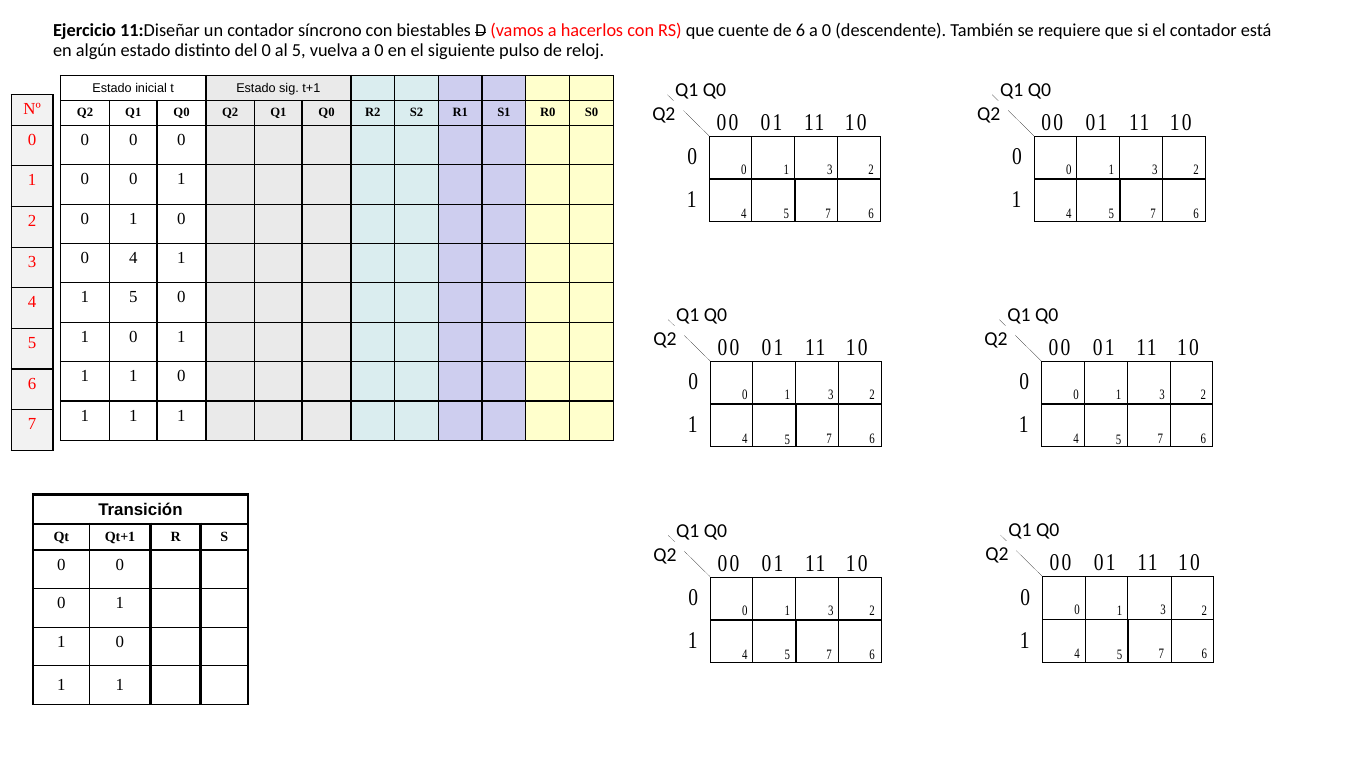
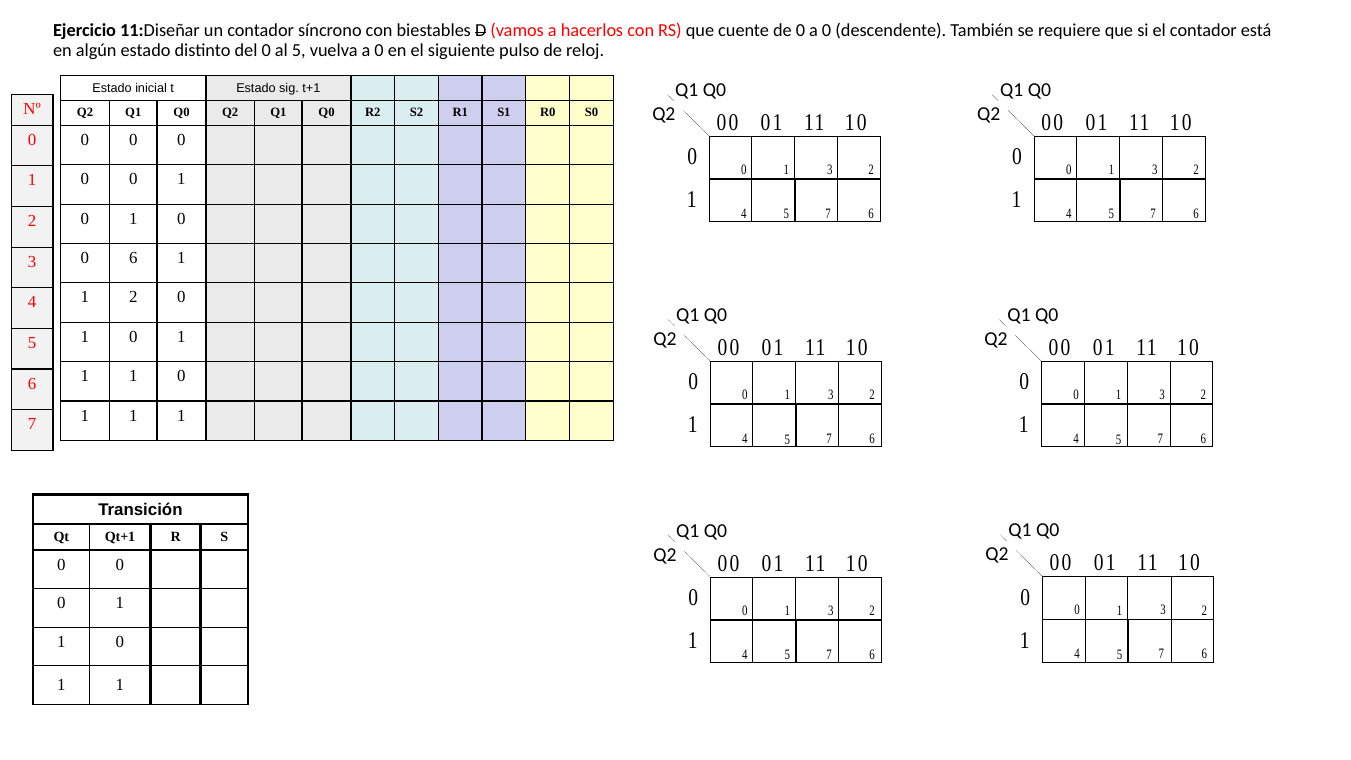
de 6: 6 -> 0 (800, 31)
0 4: 4 -> 6 (133, 258)
5: 5 -> 2 (133, 297)
